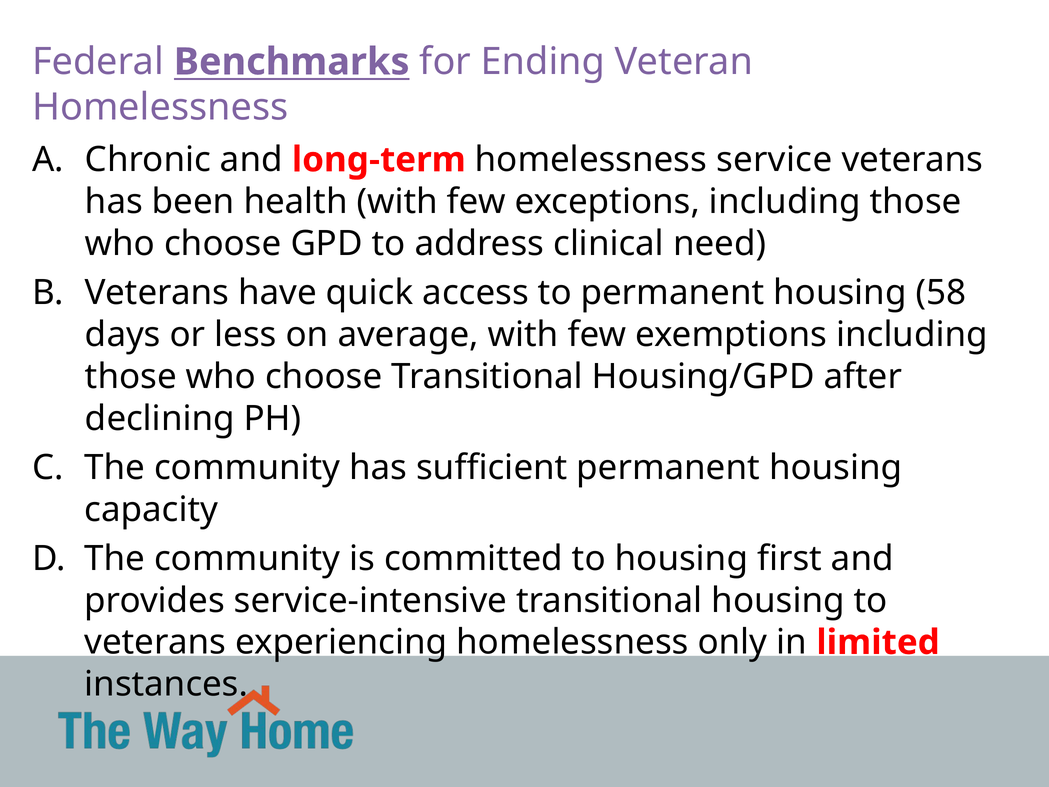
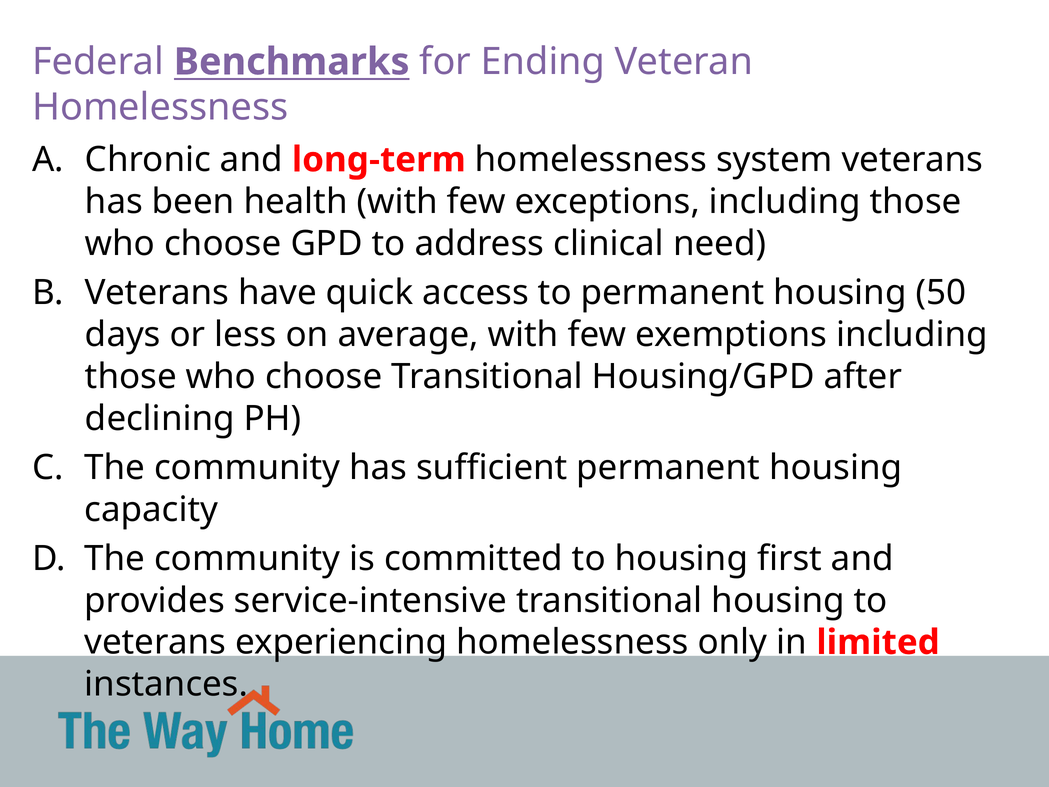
service: service -> system (774, 160)
58: 58 -> 50 (941, 293)
